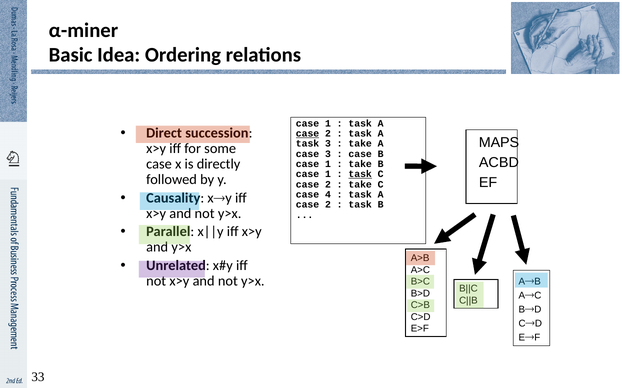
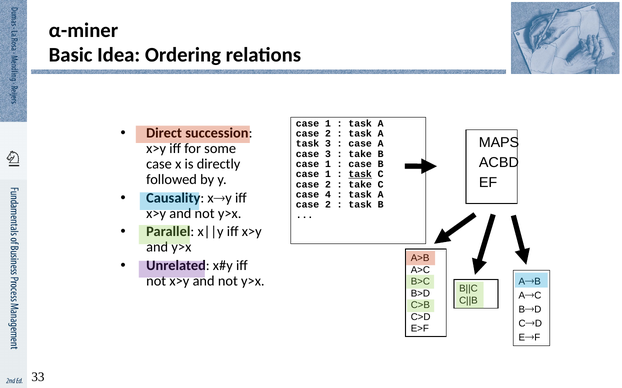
case underline: present -> none (308, 134)
take: take -> case (360, 144)
case: case -> take (360, 154)
take: take -> case (360, 164)
